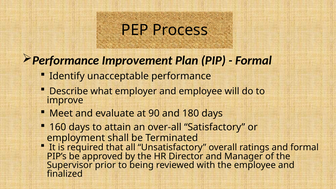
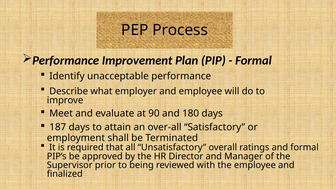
160: 160 -> 187 (58, 127)
